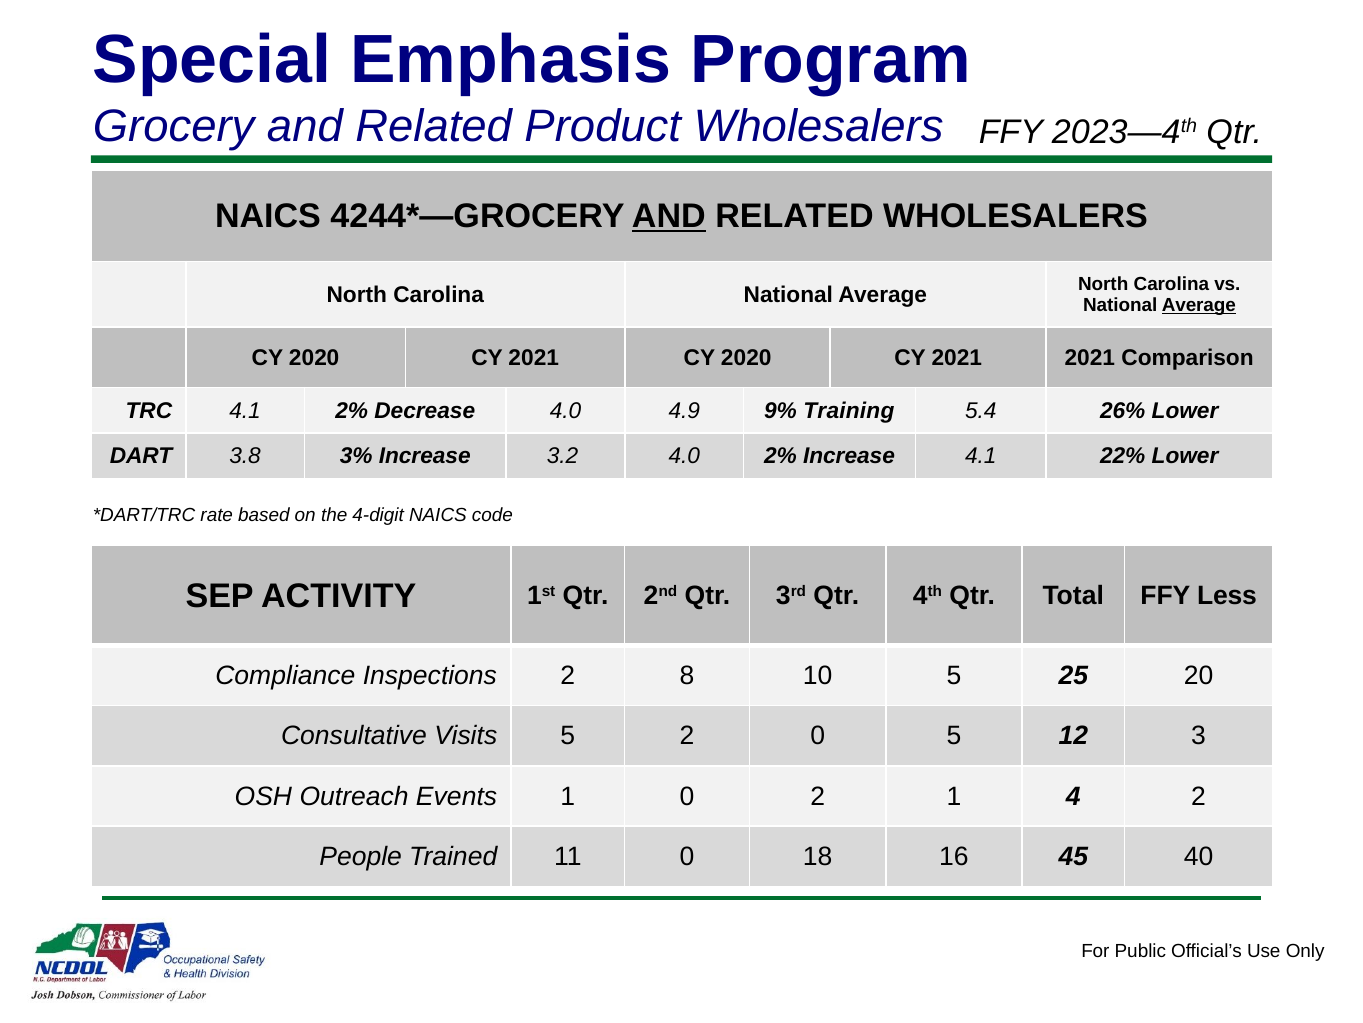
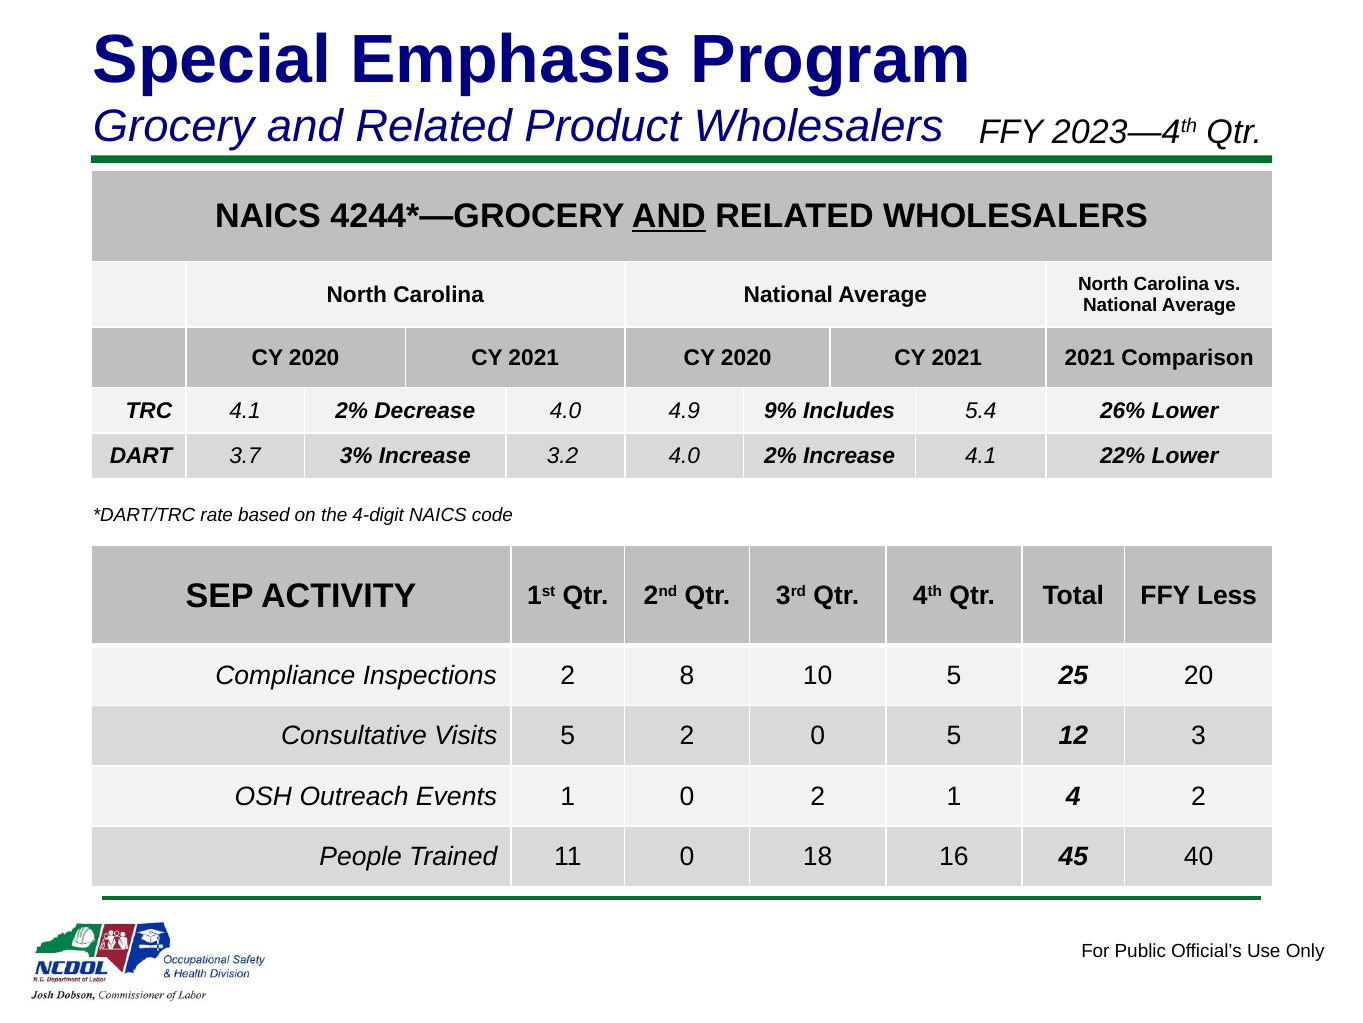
Average underline: present -> none (1199, 305)
Training: Training -> Includes (849, 410)
3.8: 3.8 -> 3.7 (245, 456)
